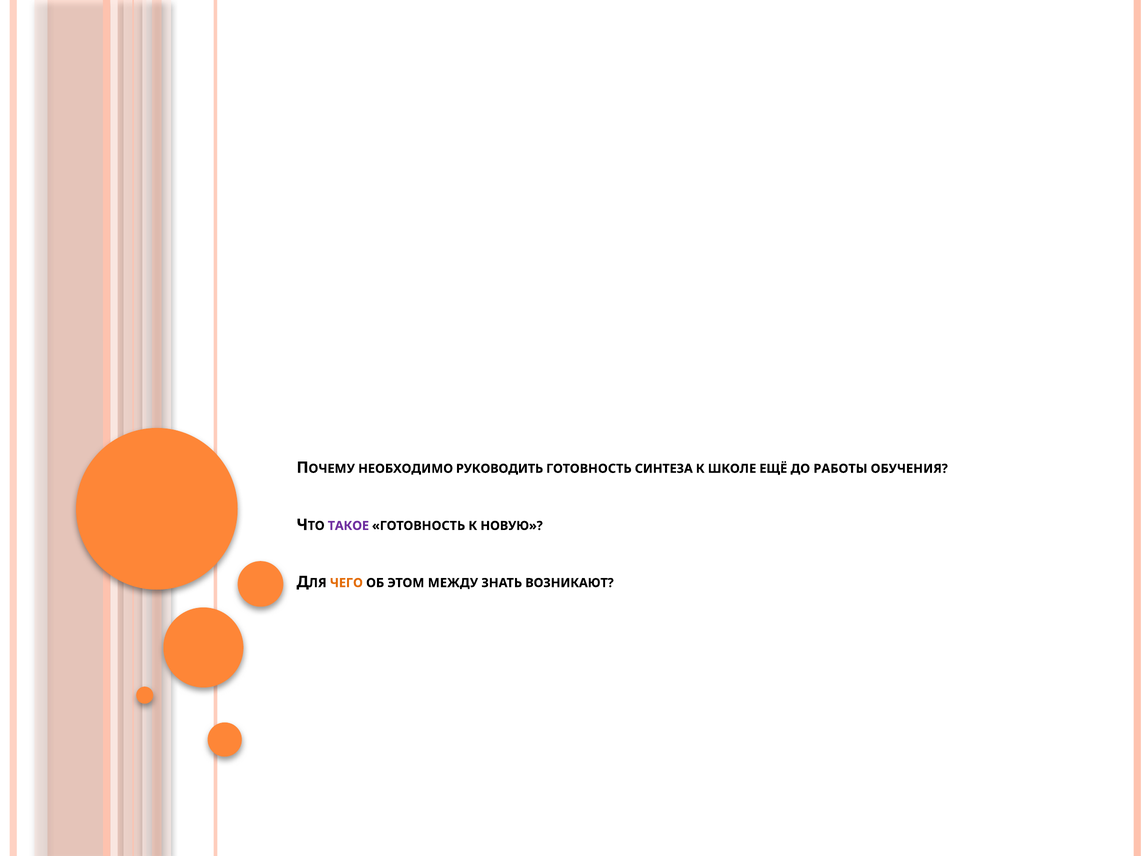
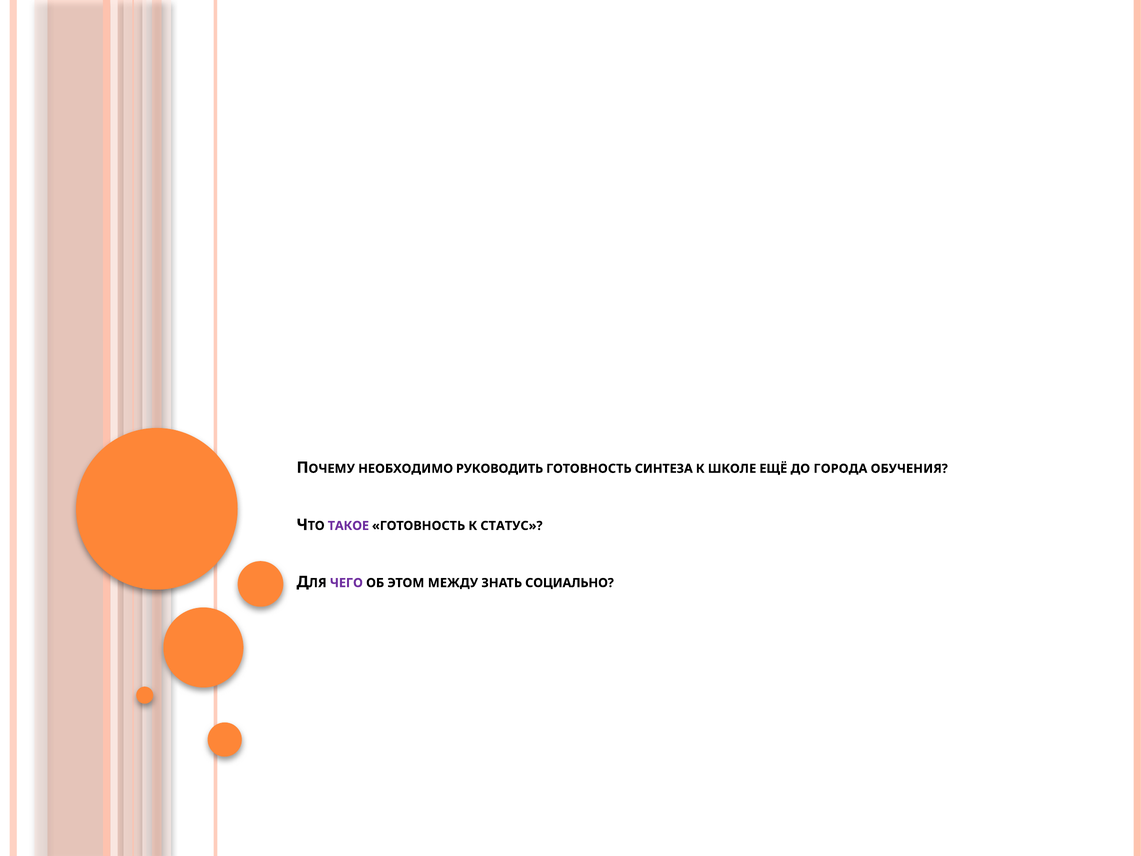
РАБОТЫ: РАБОТЫ -> ГОРОДА (840, 469)
НОВУЮ: НОВУЮ -> СТАТУС (511, 526)
ЧЕГО colour: orange -> purple (346, 583)
ВОЗНИКАЮТ: ВОЗНИКАЮТ -> СОЦИАЛЬНО (569, 583)
